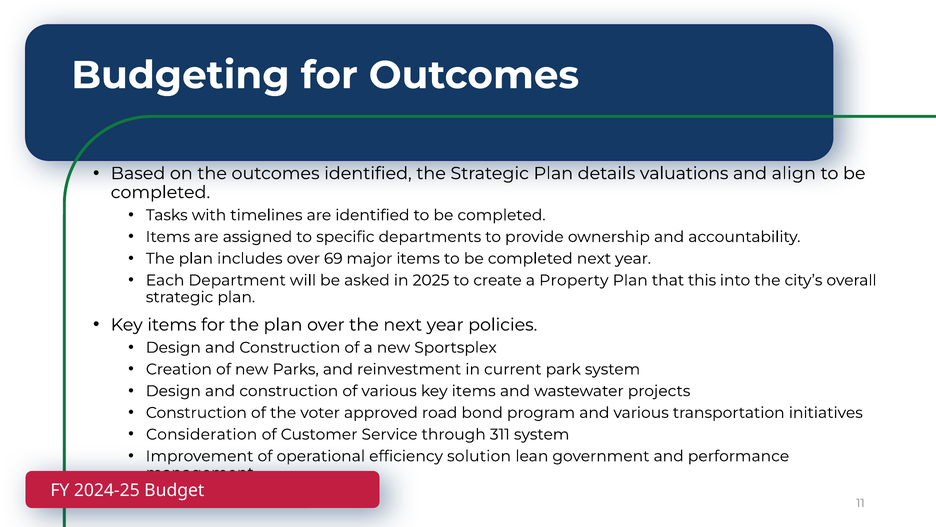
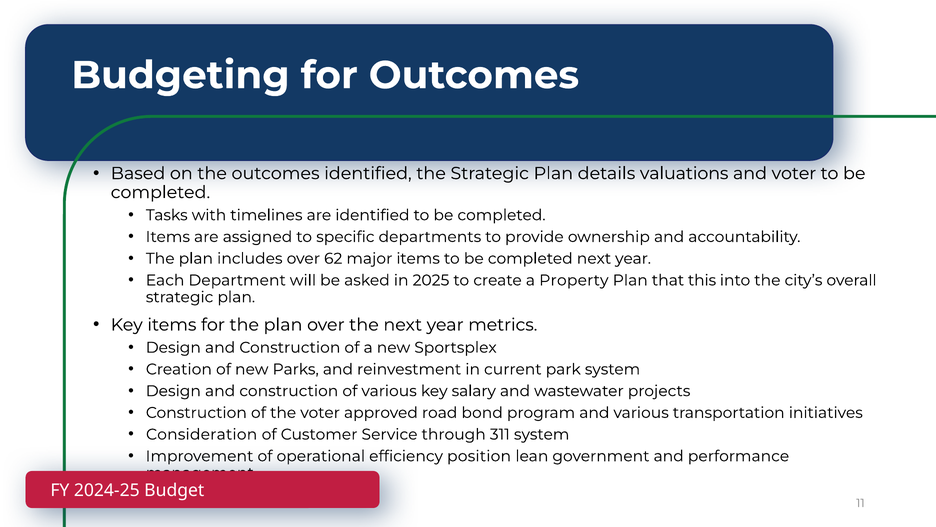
and align: align -> voter (794, 173)
69: 69 -> 62 (333, 258)
policies: policies -> metrics (503, 325)
various key items: items -> salary (474, 391)
solution: solution -> position (479, 456)
